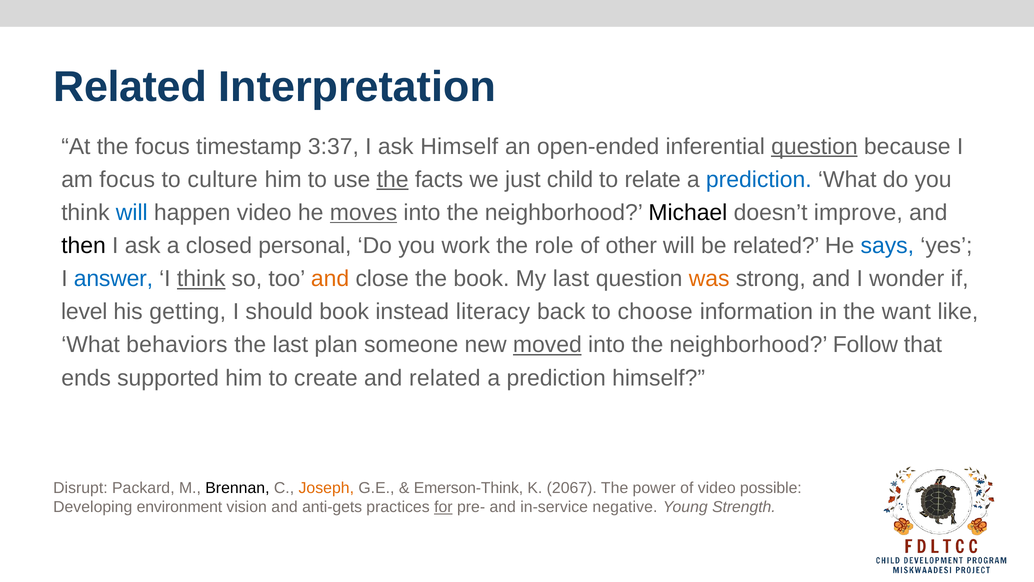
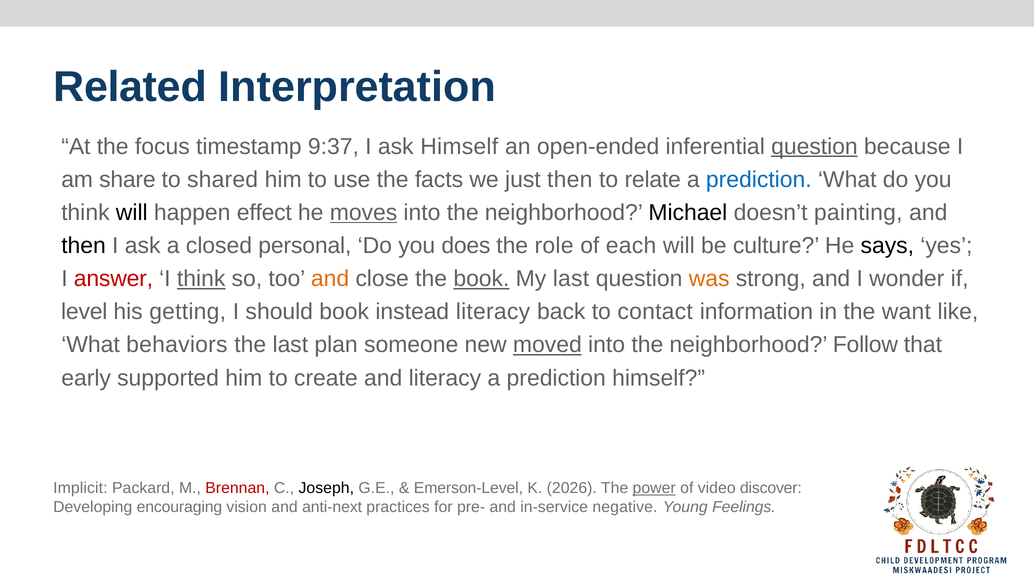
3:37: 3:37 -> 9:37 (333, 146)
am focus: focus -> share (127, 179)
culture: culture -> shared (223, 179)
the underline: present -> none (393, 179)
just child: child -> then (570, 179)
will colour: blue -> black (132, 212)
happen video: video -> effect (264, 212)
improve: improve -> painting (858, 212)
work: work -> does (466, 246)
other: other -> each (631, 246)
be related: related -> culture (776, 246)
says colour: blue -> black (887, 246)
answer colour: blue -> red (113, 279)
book underline: none -> present (481, 279)
choose: choose -> contact (655, 312)
ends: ends -> early (86, 378)
and related: related -> literacy (445, 378)
Disrupt: Disrupt -> Implicit (80, 488)
Brennan colour: black -> red (237, 488)
Joseph colour: orange -> black (326, 488)
Emerson-Think: Emerson-Think -> Emerson-Level (468, 488)
2067: 2067 -> 2026 (572, 488)
power underline: none -> present (654, 488)
possible: possible -> discover (771, 488)
environment: environment -> encouraging (179, 507)
anti-gets: anti-gets -> anti-next (332, 507)
for underline: present -> none (443, 507)
Strength: Strength -> Feelings (744, 507)
